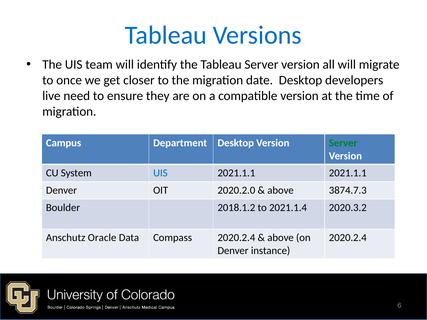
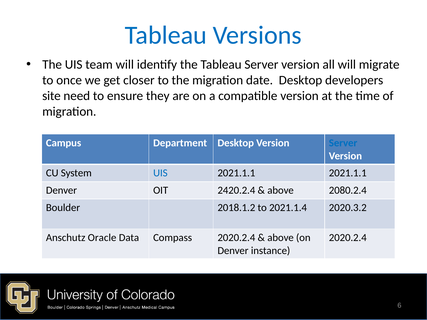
live: live -> site (51, 96)
Server colour: green -> blue (343, 143)
2020.2.0: 2020.2.0 -> 2420.2.4 (236, 191)
3874.7.3: 3874.7.3 -> 2080.2.4 (348, 191)
